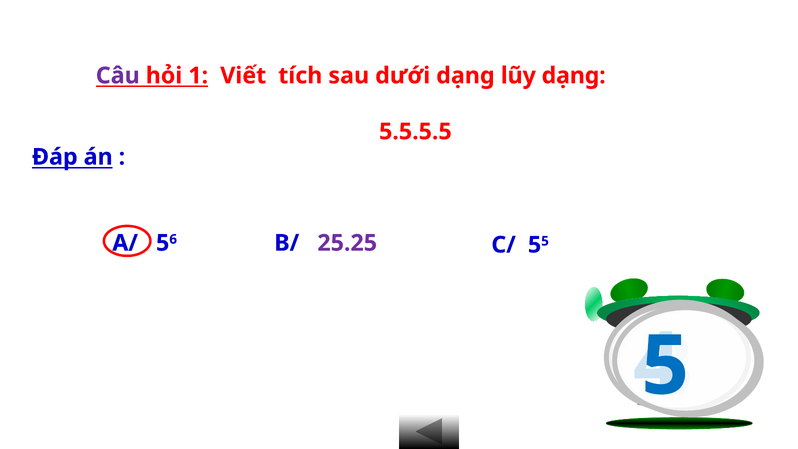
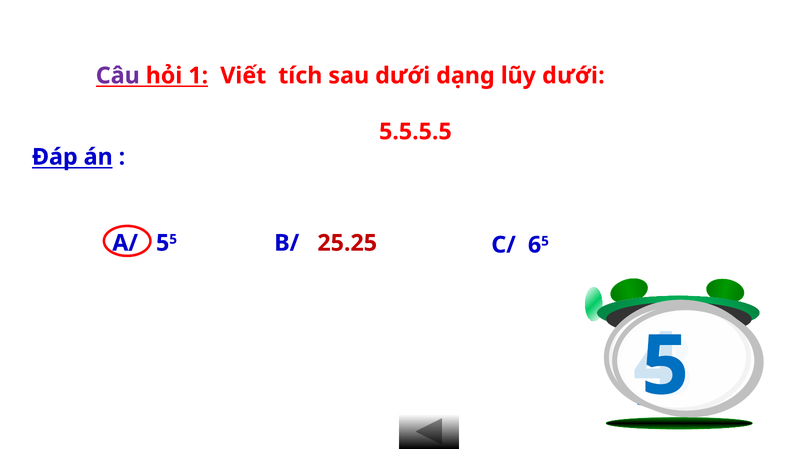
lũy dạng: dạng -> dưới (573, 76)
5 6: 6 -> 5 (173, 239)
25.25 colour: purple -> red (347, 243)
C/ 5: 5 -> 6 (535, 245)
